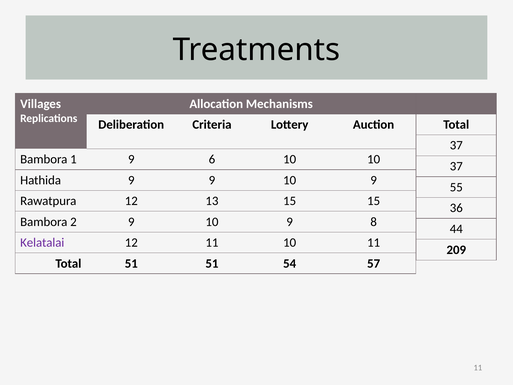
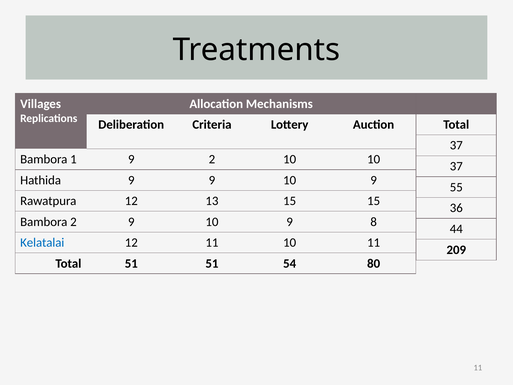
9 6: 6 -> 2 (212, 159)
Kelatalai colour: purple -> blue (42, 242)
57: 57 -> 80 (374, 263)
